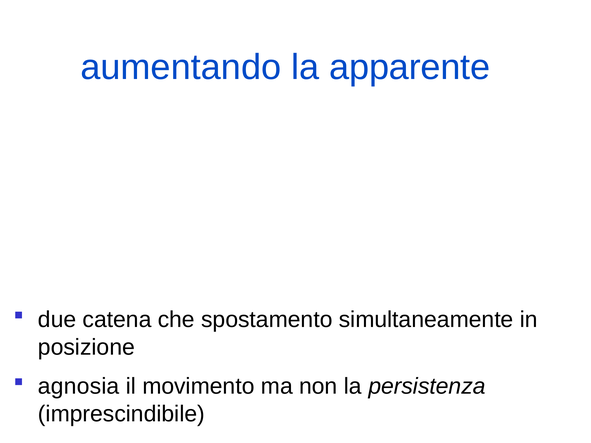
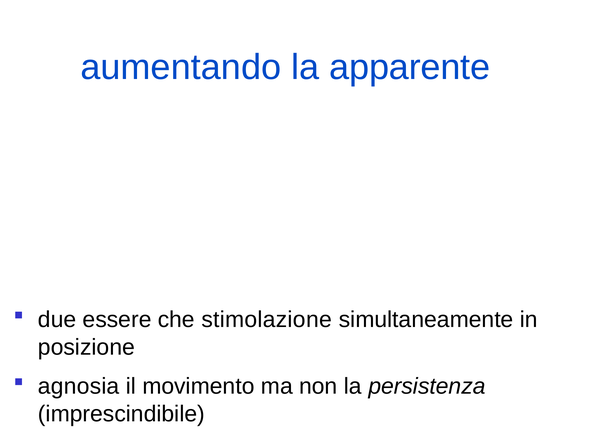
catena: catena -> essere (117, 320)
spostamento: spostamento -> stimolazione (267, 320)
